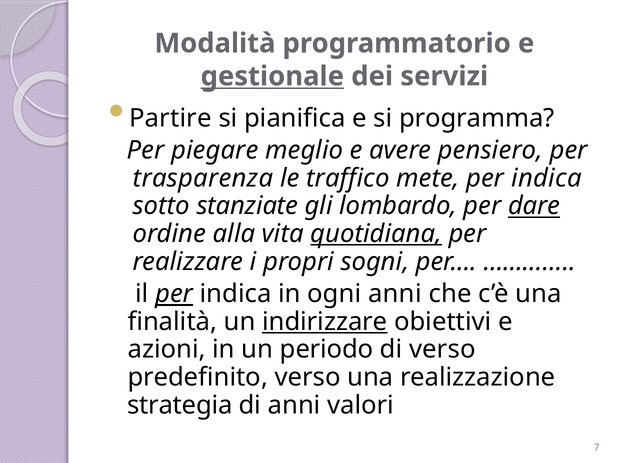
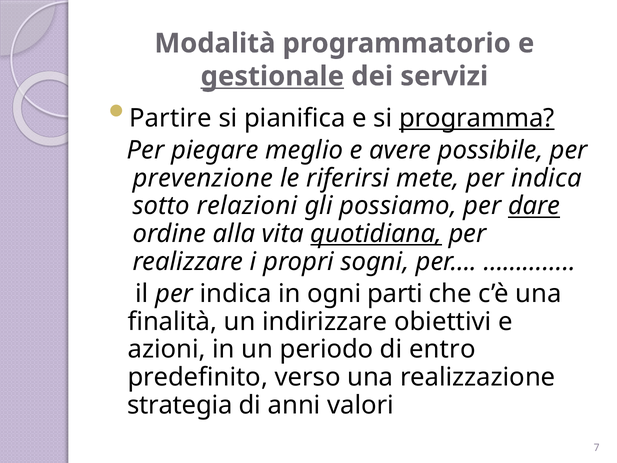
programma underline: none -> present (477, 118)
pensiero: pensiero -> possibile (491, 150)
trasparenza: trasparenza -> prevenzione (203, 178)
traffico: traffico -> riferirsi (348, 178)
stanziate: stanziate -> relazioni (247, 206)
lombardo: lombardo -> possiamo (398, 206)
per underline: present -> none (174, 294)
ogni anni: anni -> parti (395, 294)
indirizzare underline: present -> none (325, 322)
di verso: verso -> entro (442, 349)
